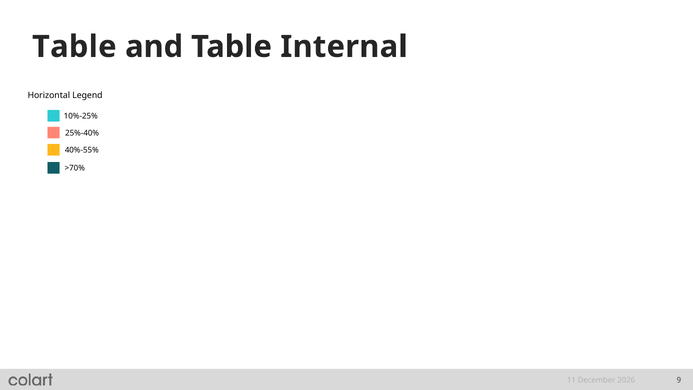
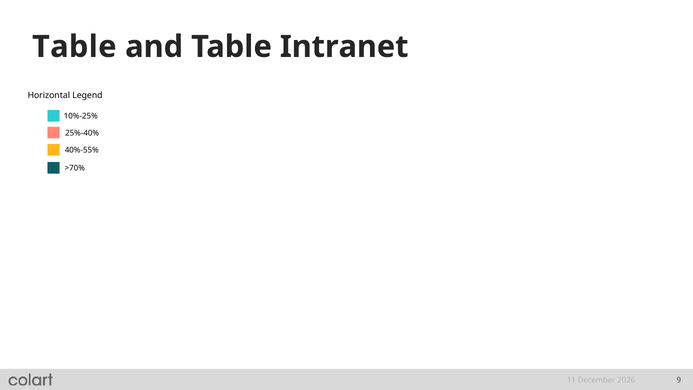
Internal: Internal -> Intranet (344, 47)
